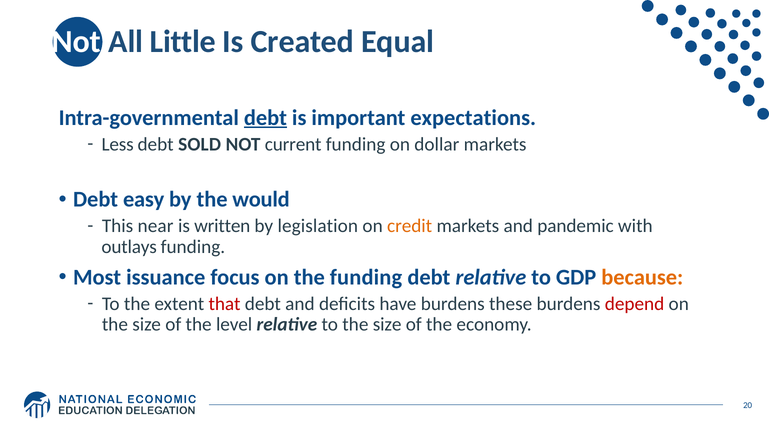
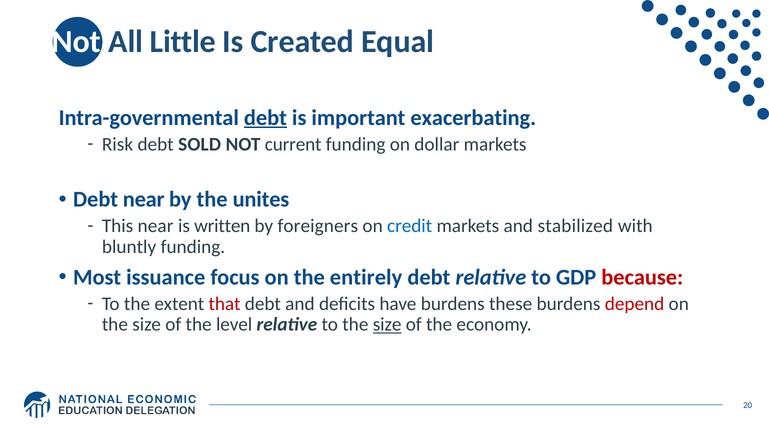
expectations: expectations -> exacerbating (473, 118)
Less: Less -> Risk (118, 144)
Debt easy: easy -> near (144, 199)
would: would -> unites (261, 199)
legislation: legislation -> foreigners (318, 226)
credit colour: orange -> blue (410, 226)
pandemic: pandemic -> stabilized (575, 226)
outlays: outlays -> bluntly (129, 247)
the funding: funding -> entirely (366, 277)
because colour: orange -> red (642, 277)
size underline: none -> present (387, 324)
